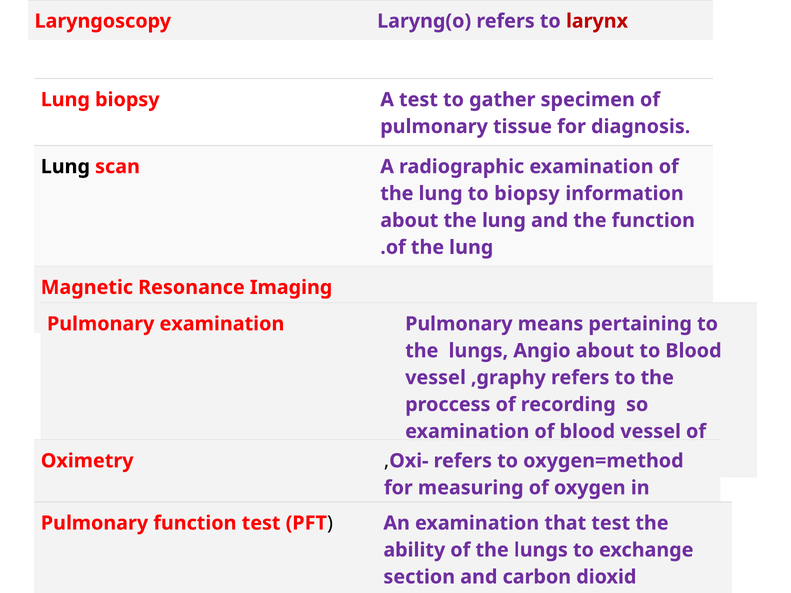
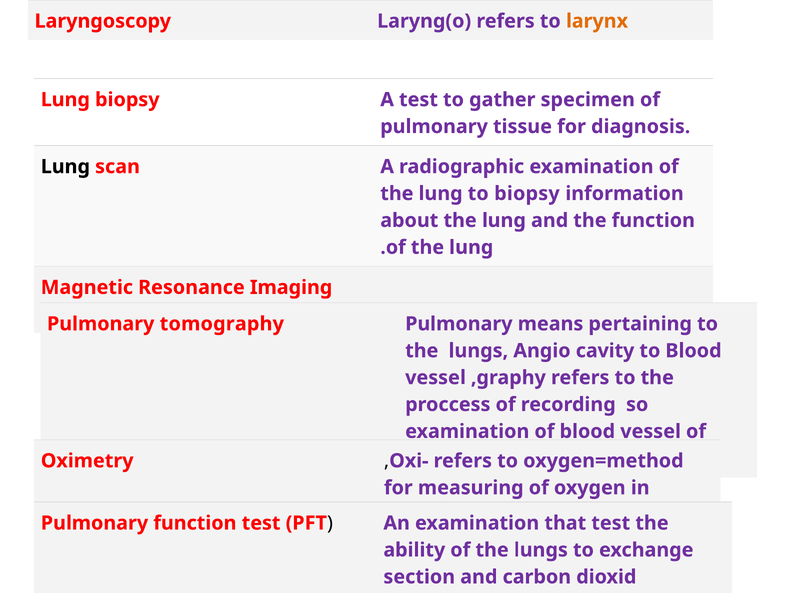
larynx colour: red -> orange (597, 21)
examination: examination -> tomography (222, 324)
Angio about: about -> cavity (605, 351)
